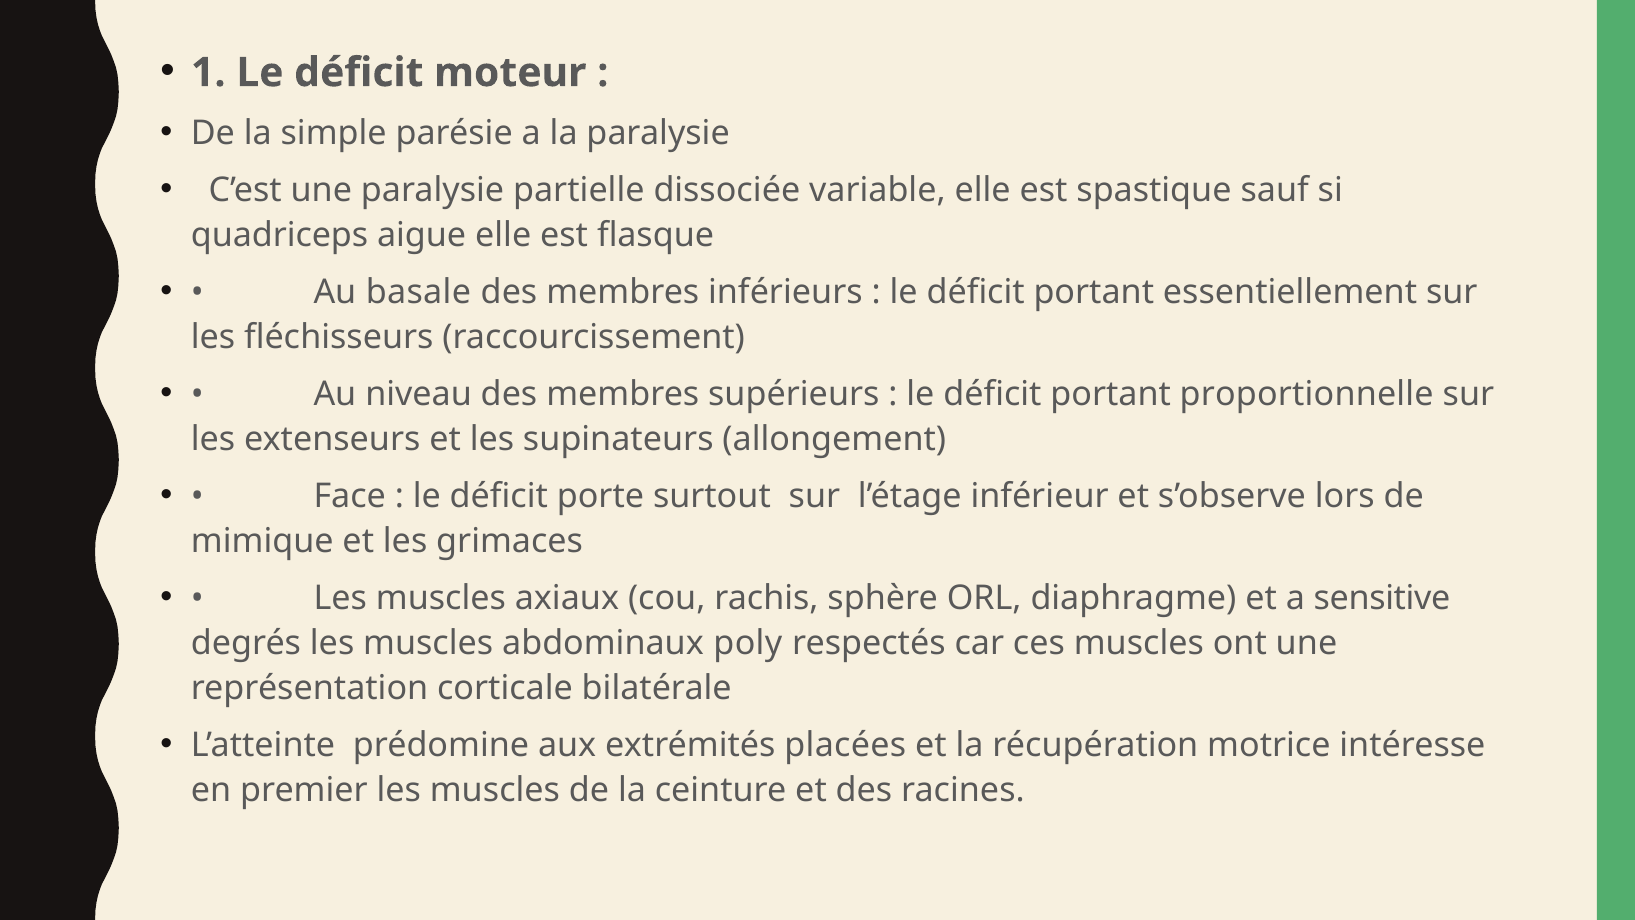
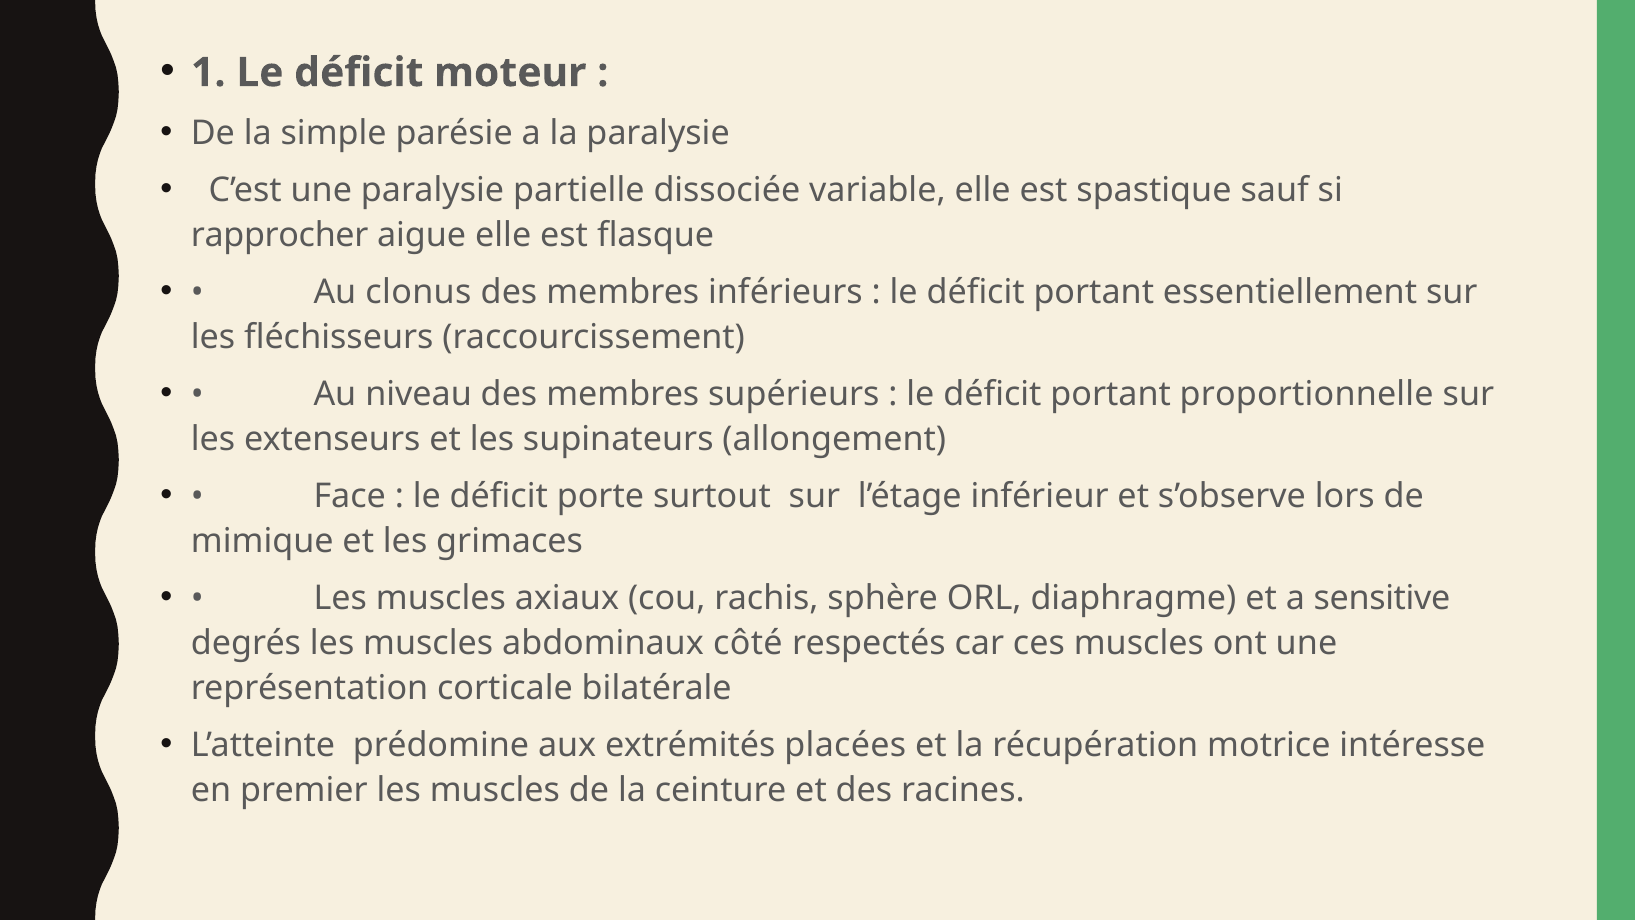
quadriceps: quadriceps -> rapprocher (280, 235)
basale: basale -> clonus (418, 292)
poly: poly -> côté (748, 643)
